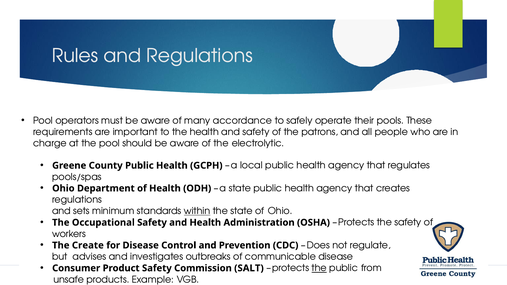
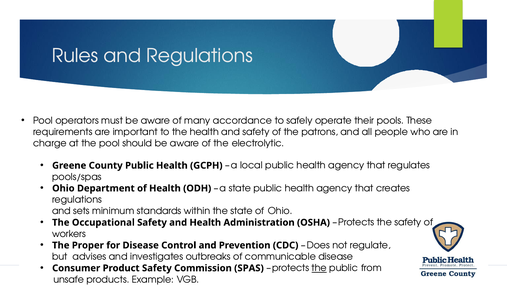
within underline: present -> none (197, 211)
Create: Create -> Proper (88, 245)
SALT: SALT -> SPAS (249, 268)
